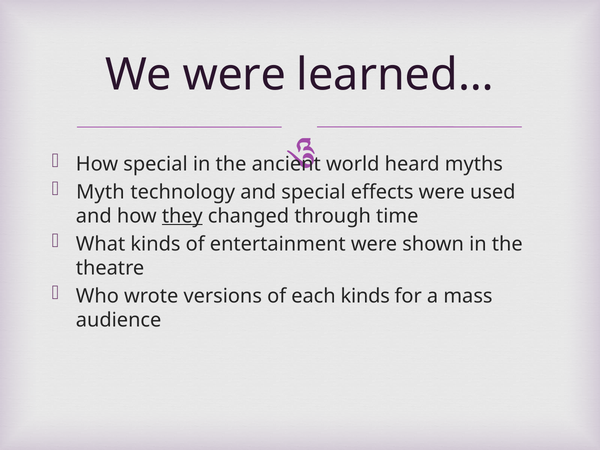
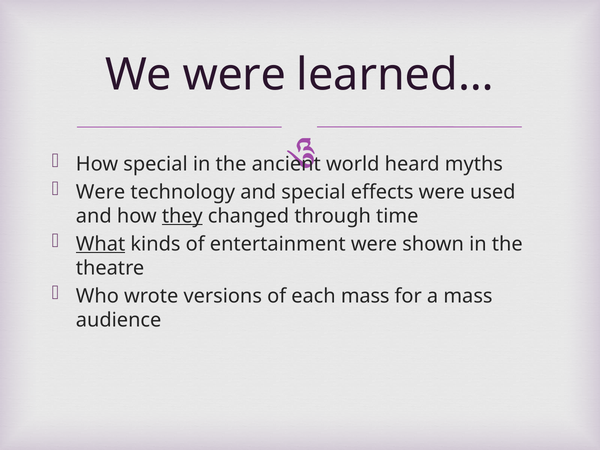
Myth: Myth -> Were (101, 192)
What underline: none -> present (101, 244)
each kinds: kinds -> mass (365, 296)
